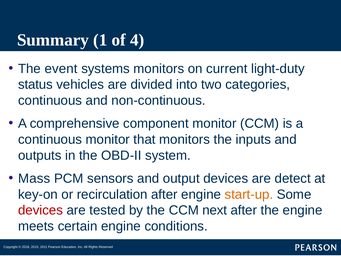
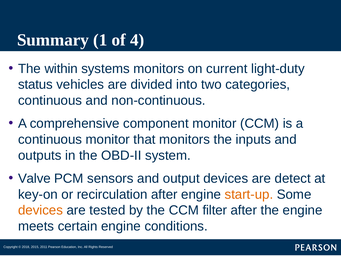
event: event -> within (61, 69)
Mass: Mass -> Valve (34, 178)
devices colour: red -> orange (41, 210)
next: next -> filter (215, 210)
